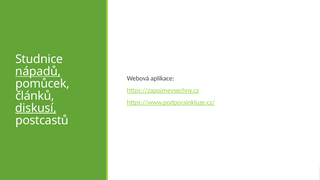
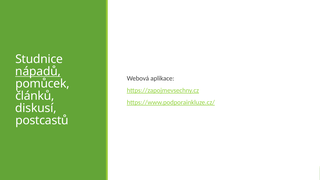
diskusí underline: present -> none (36, 108)
